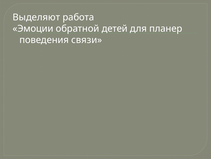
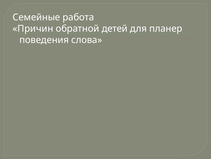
Выделяют: Выделяют -> Семейные (36, 17)
Эмоции: Эмоции -> Причин (33, 28)
связи: связи -> слова (87, 40)
